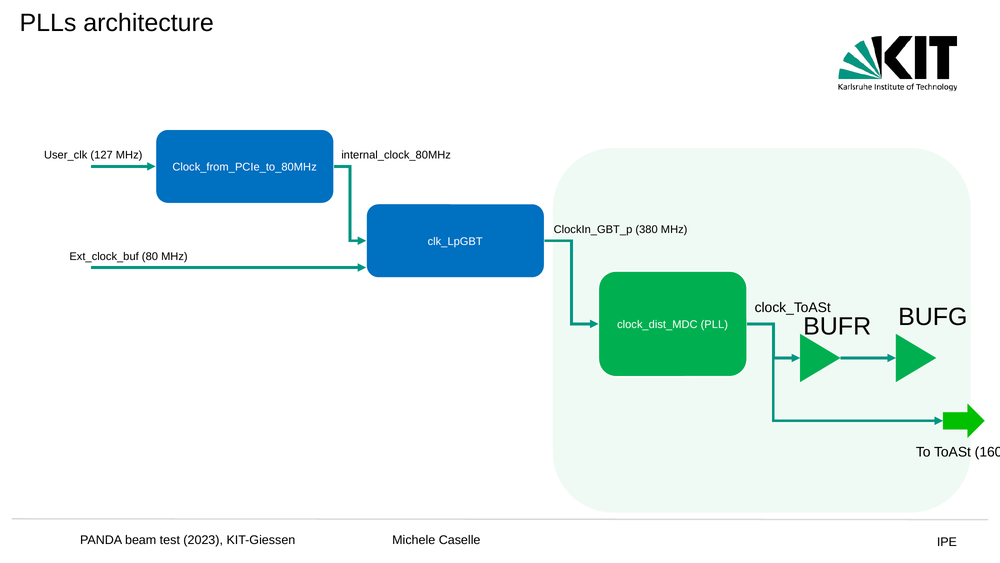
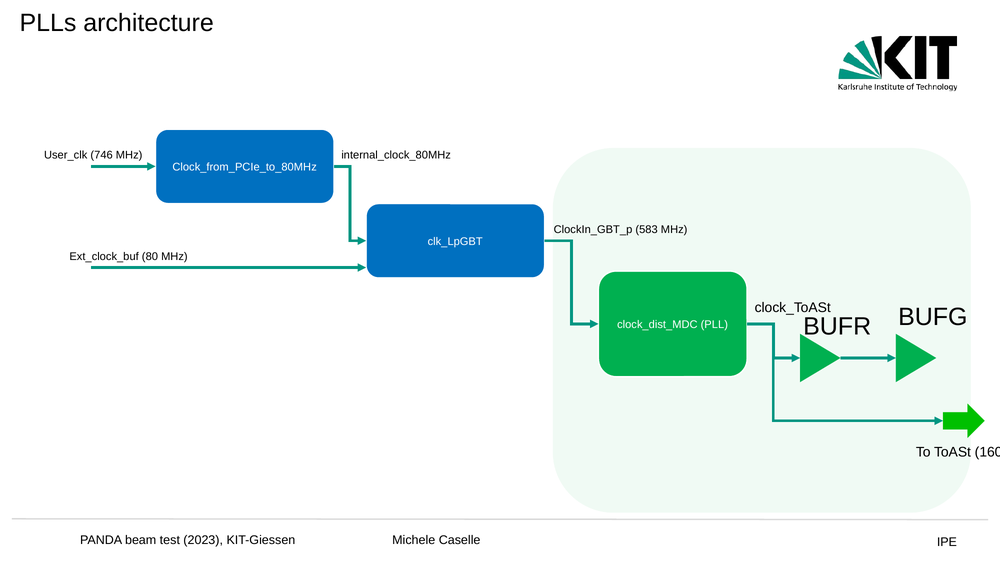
127: 127 -> 746 (102, 155)
380: 380 -> 583 (647, 229)
